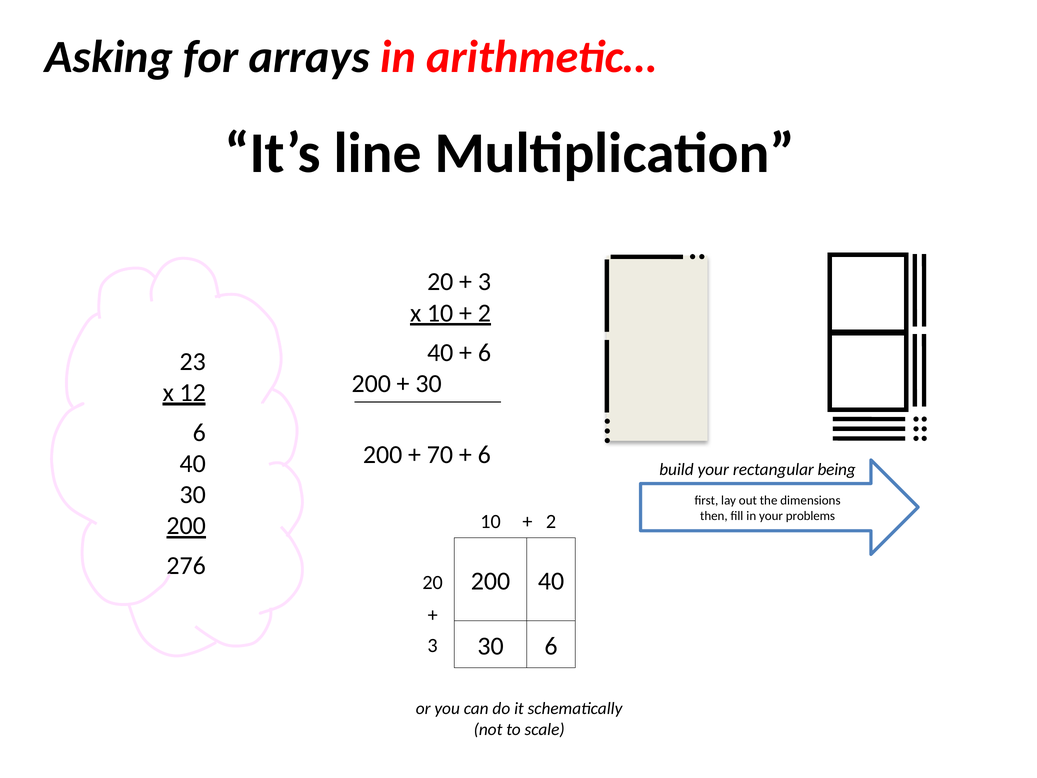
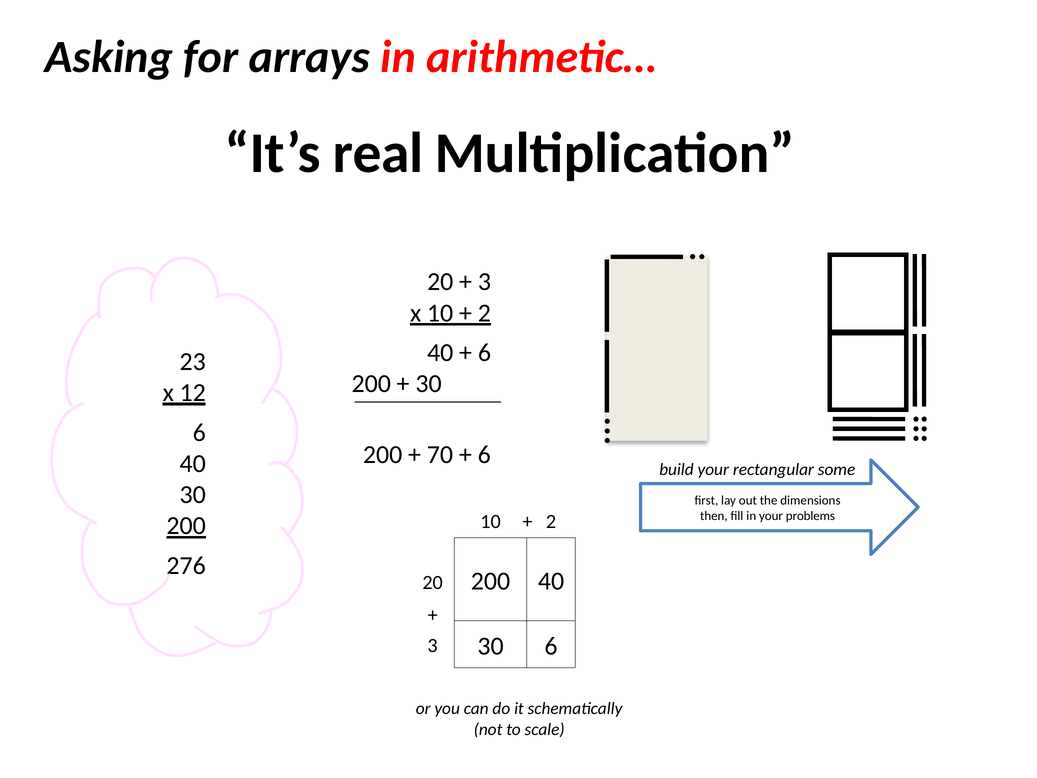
line: line -> real (378, 153)
being: being -> some (837, 470)
